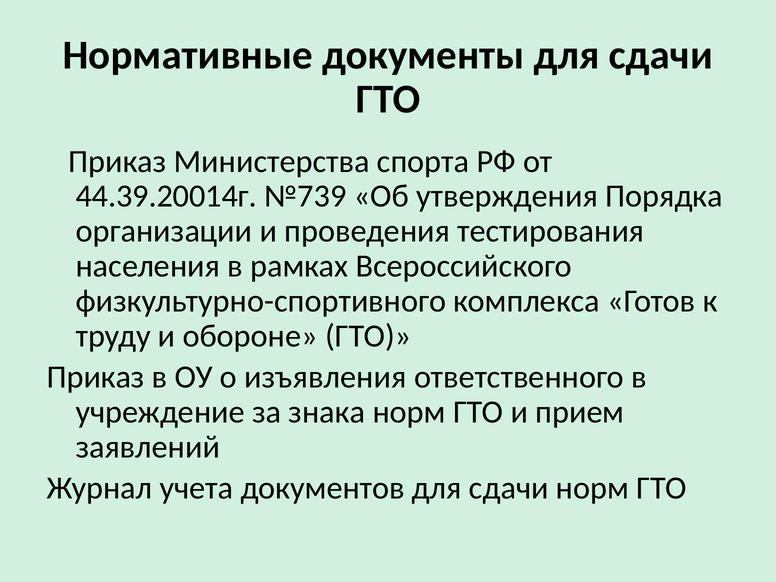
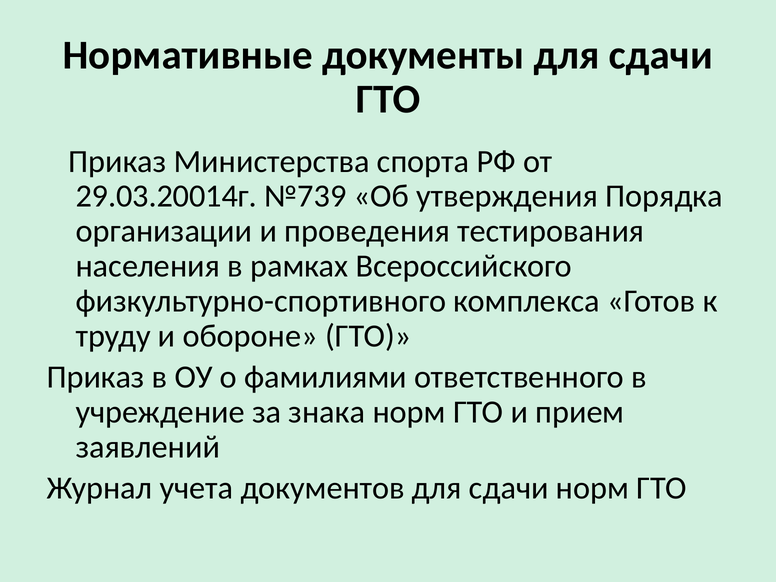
44.39.20014г: 44.39.20014г -> 29.03.20014г (166, 196)
изъявления: изъявления -> фамилиями (326, 377)
